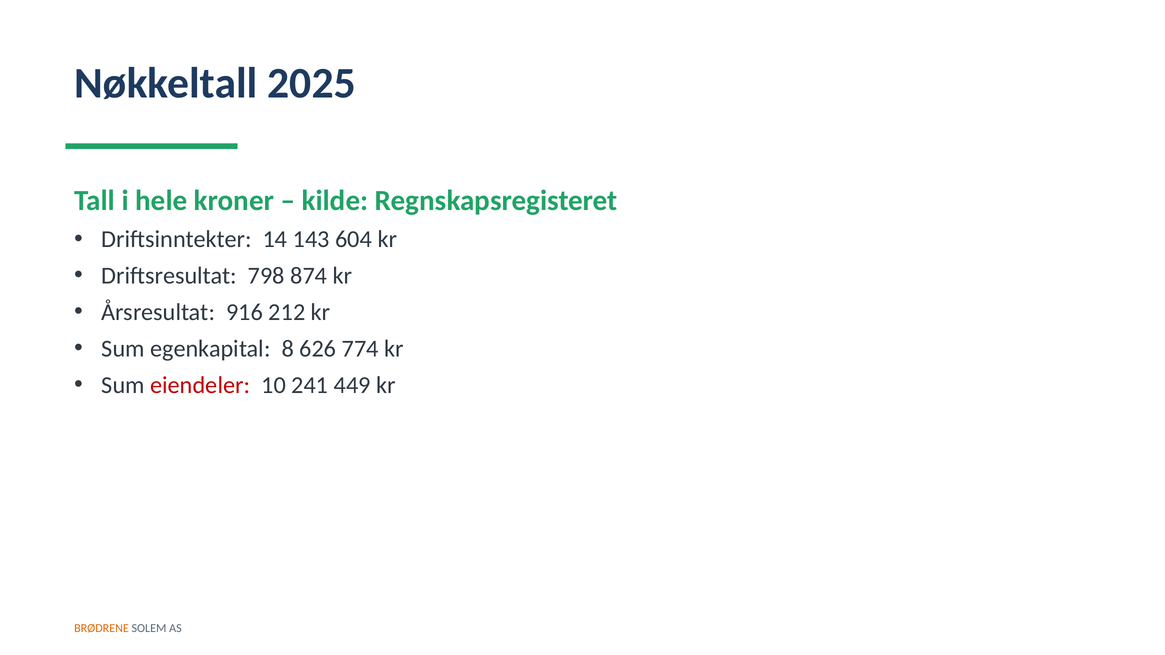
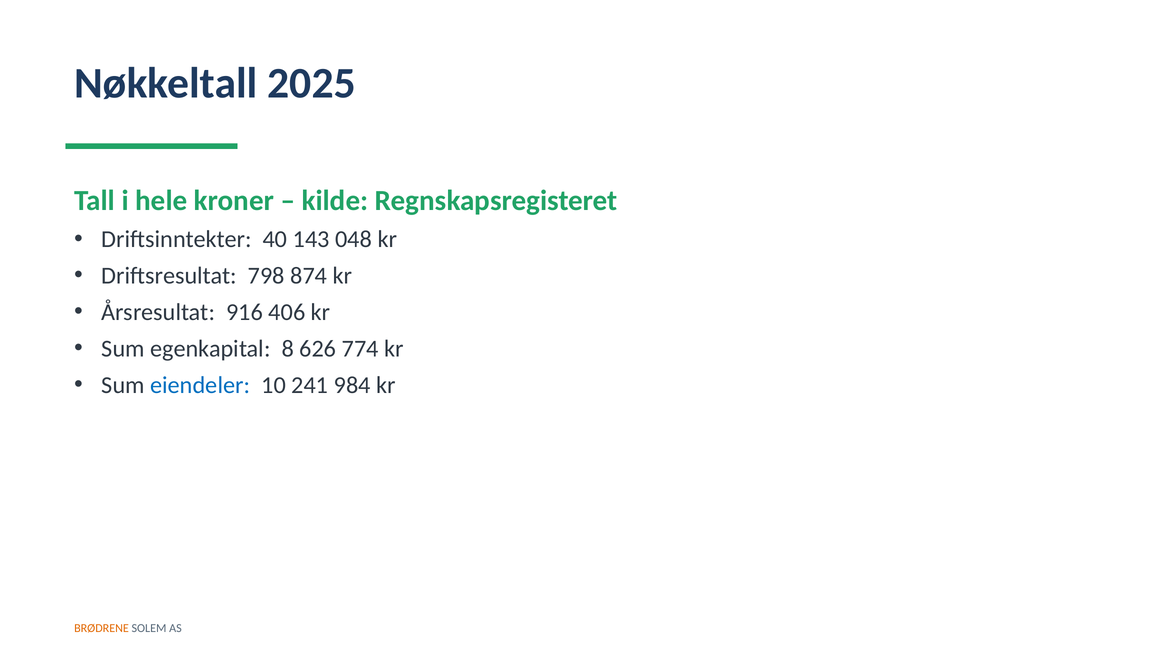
14: 14 -> 40 (275, 240)
604: 604 -> 048 (354, 240)
212: 212 -> 406 (287, 312)
eiendeler colour: red -> blue (200, 385)
449: 449 -> 984 (352, 385)
